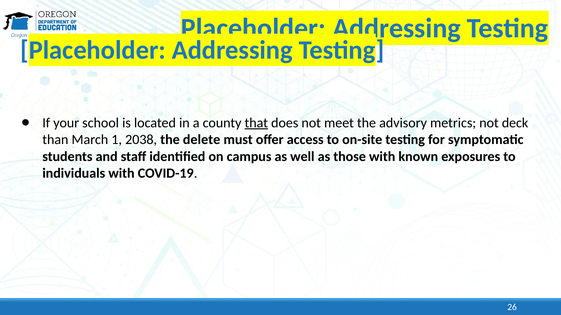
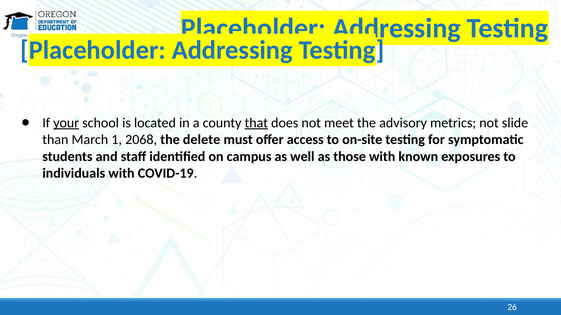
your underline: none -> present (66, 123)
deck: deck -> slide (515, 123)
2038: 2038 -> 2068 (141, 140)
